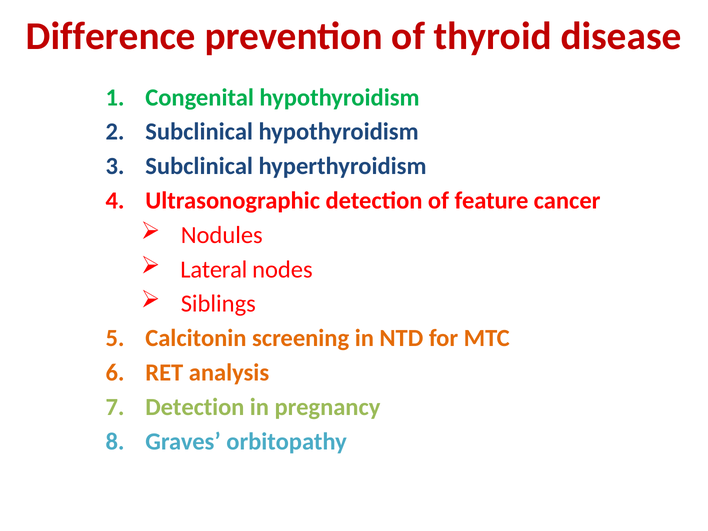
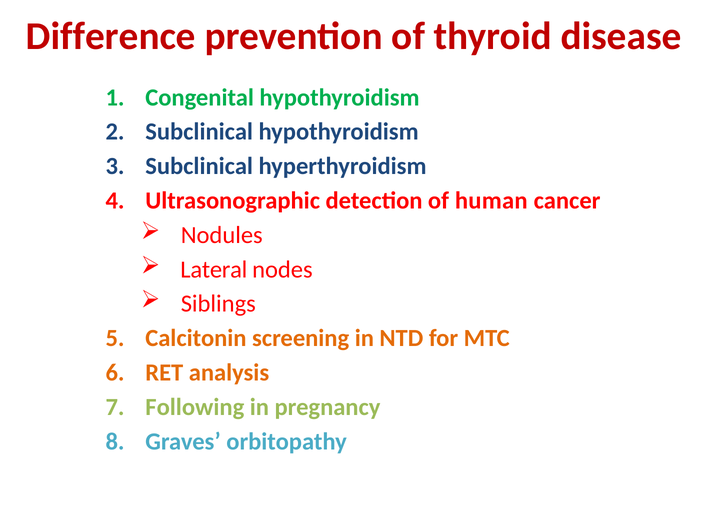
feature: feature -> human (491, 201)
Detection: Detection -> Following (195, 407)
